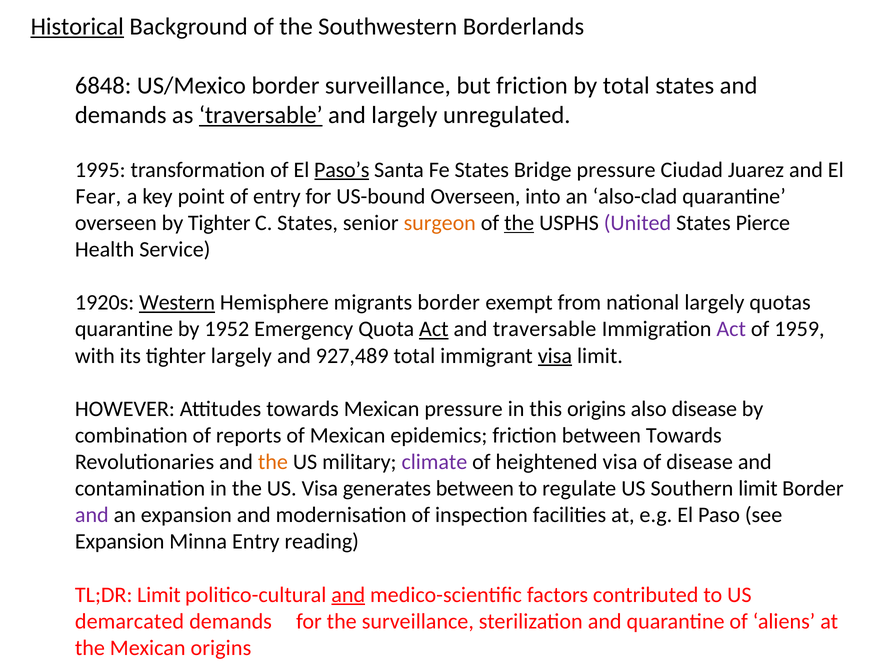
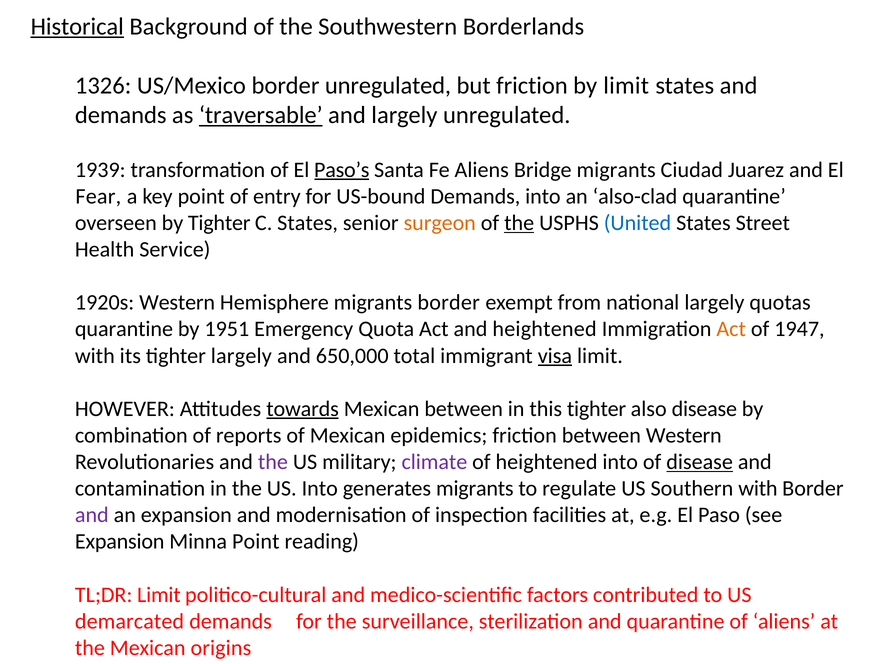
6848: 6848 -> 1326 (103, 86)
border surveillance: surveillance -> unregulated (388, 86)
by total: total -> limit (626, 86)
1995: 1995 -> 1939 (100, 170)
Fe States: States -> Aliens (482, 170)
Bridge pressure: pressure -> migrants (616, 170)
US-bound Overseen: Overseen -> Demands (475, 196)
United colour: purple -> blue (638, 223)
Pierce: Pierce -> Street (763, 223)
Western underline: present -> none (177, 302)
1952: 1952 -> 1951 (227, 329)
Act underline: present -> none (434, 329)
and traversable: traversable -> heightened (545, 329)
Act colour: purple -> orange (731, 329)
1959: 1959 -> 1947 (799, 329)
927,489: 927,489 -> 650,000 (352, 356)
towards underline: none -> present (303, 409)
Mexican pressure: pressure -> between (464, 409)
this origins: origins -> tighter (597, 409)
between Towards: Towards -> Western (684, 435)
the colour: orange -> purple (273, 462)
heightened visa: visa -> into (620, 462)
disease underline: none -> present (700, 462)
US Visa: Visa -> Into (320, 488)
generates between: between -> migrants (475, 488)
Southern limit: limit -> with (758, 488)
Minna Entry: Entry -> Point (256, 541)
and underline: present -> none (348, 595)
